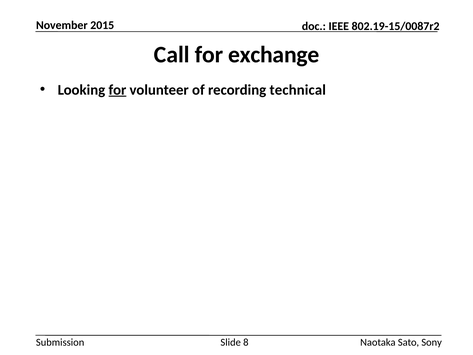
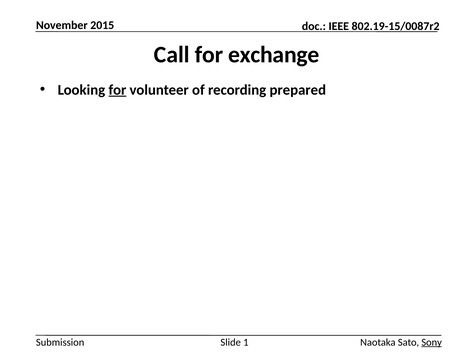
technical: technical -> prepared (298, 90)
8: 8 -> 1 (246, 342)
Sony underline: none -> present (432, 342)
